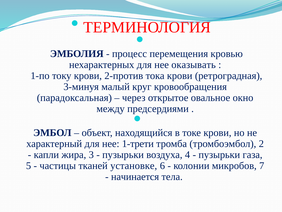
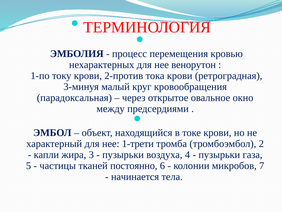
оказывать: оказывать -> венорутон (194, 65)
установке: установке -> постоянно (134, 165)
